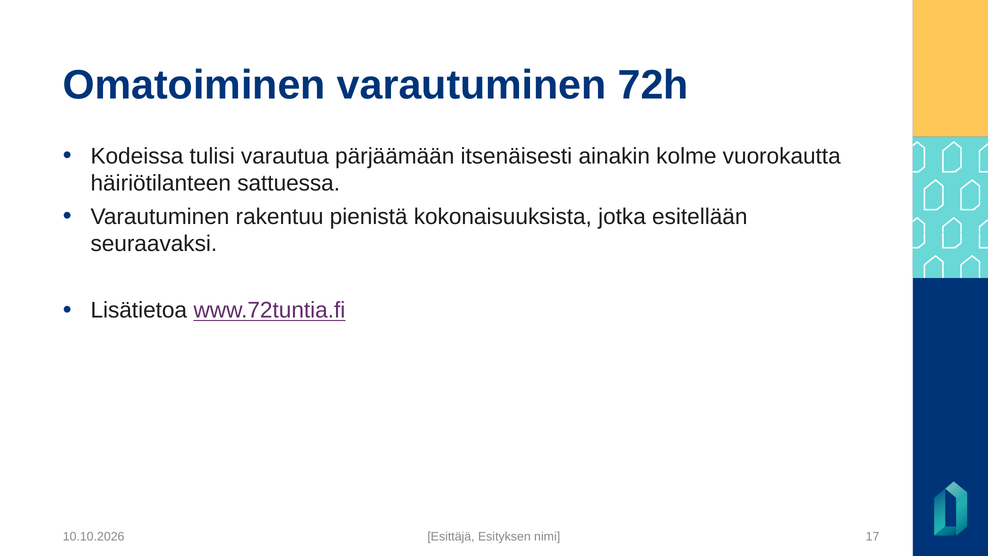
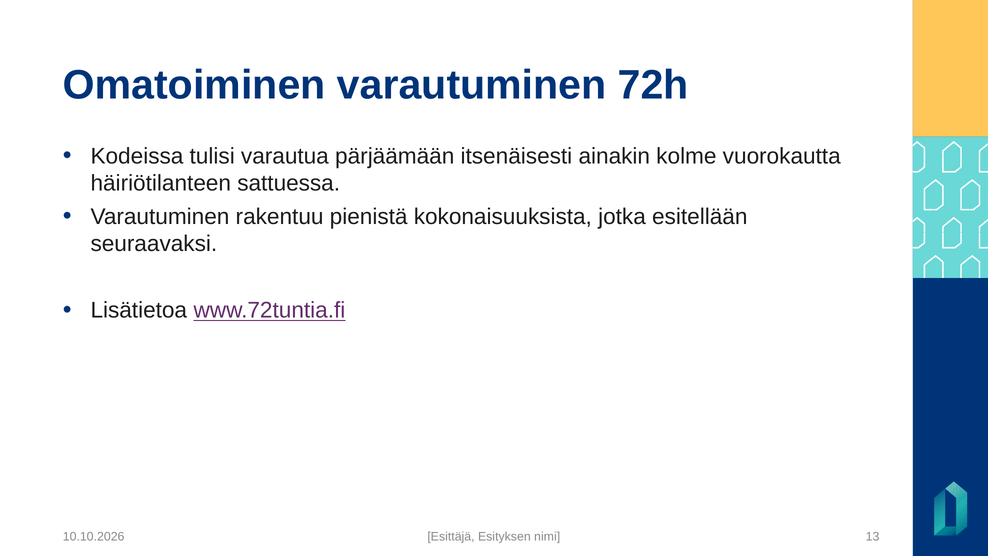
17: 17 -> 13 (873, 536)
